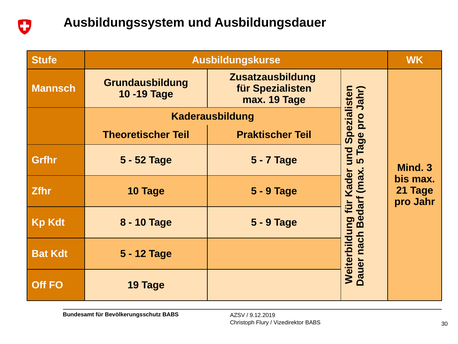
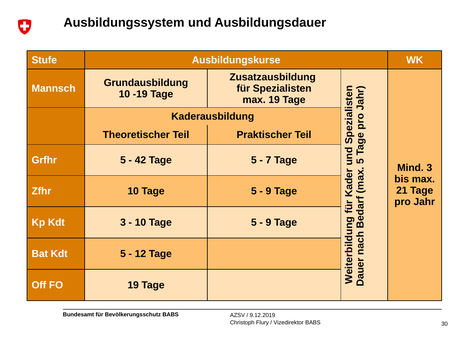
52: 52 -> 42 (140, 160)
Kdt 8: 8 -> 3 (123, 222)
